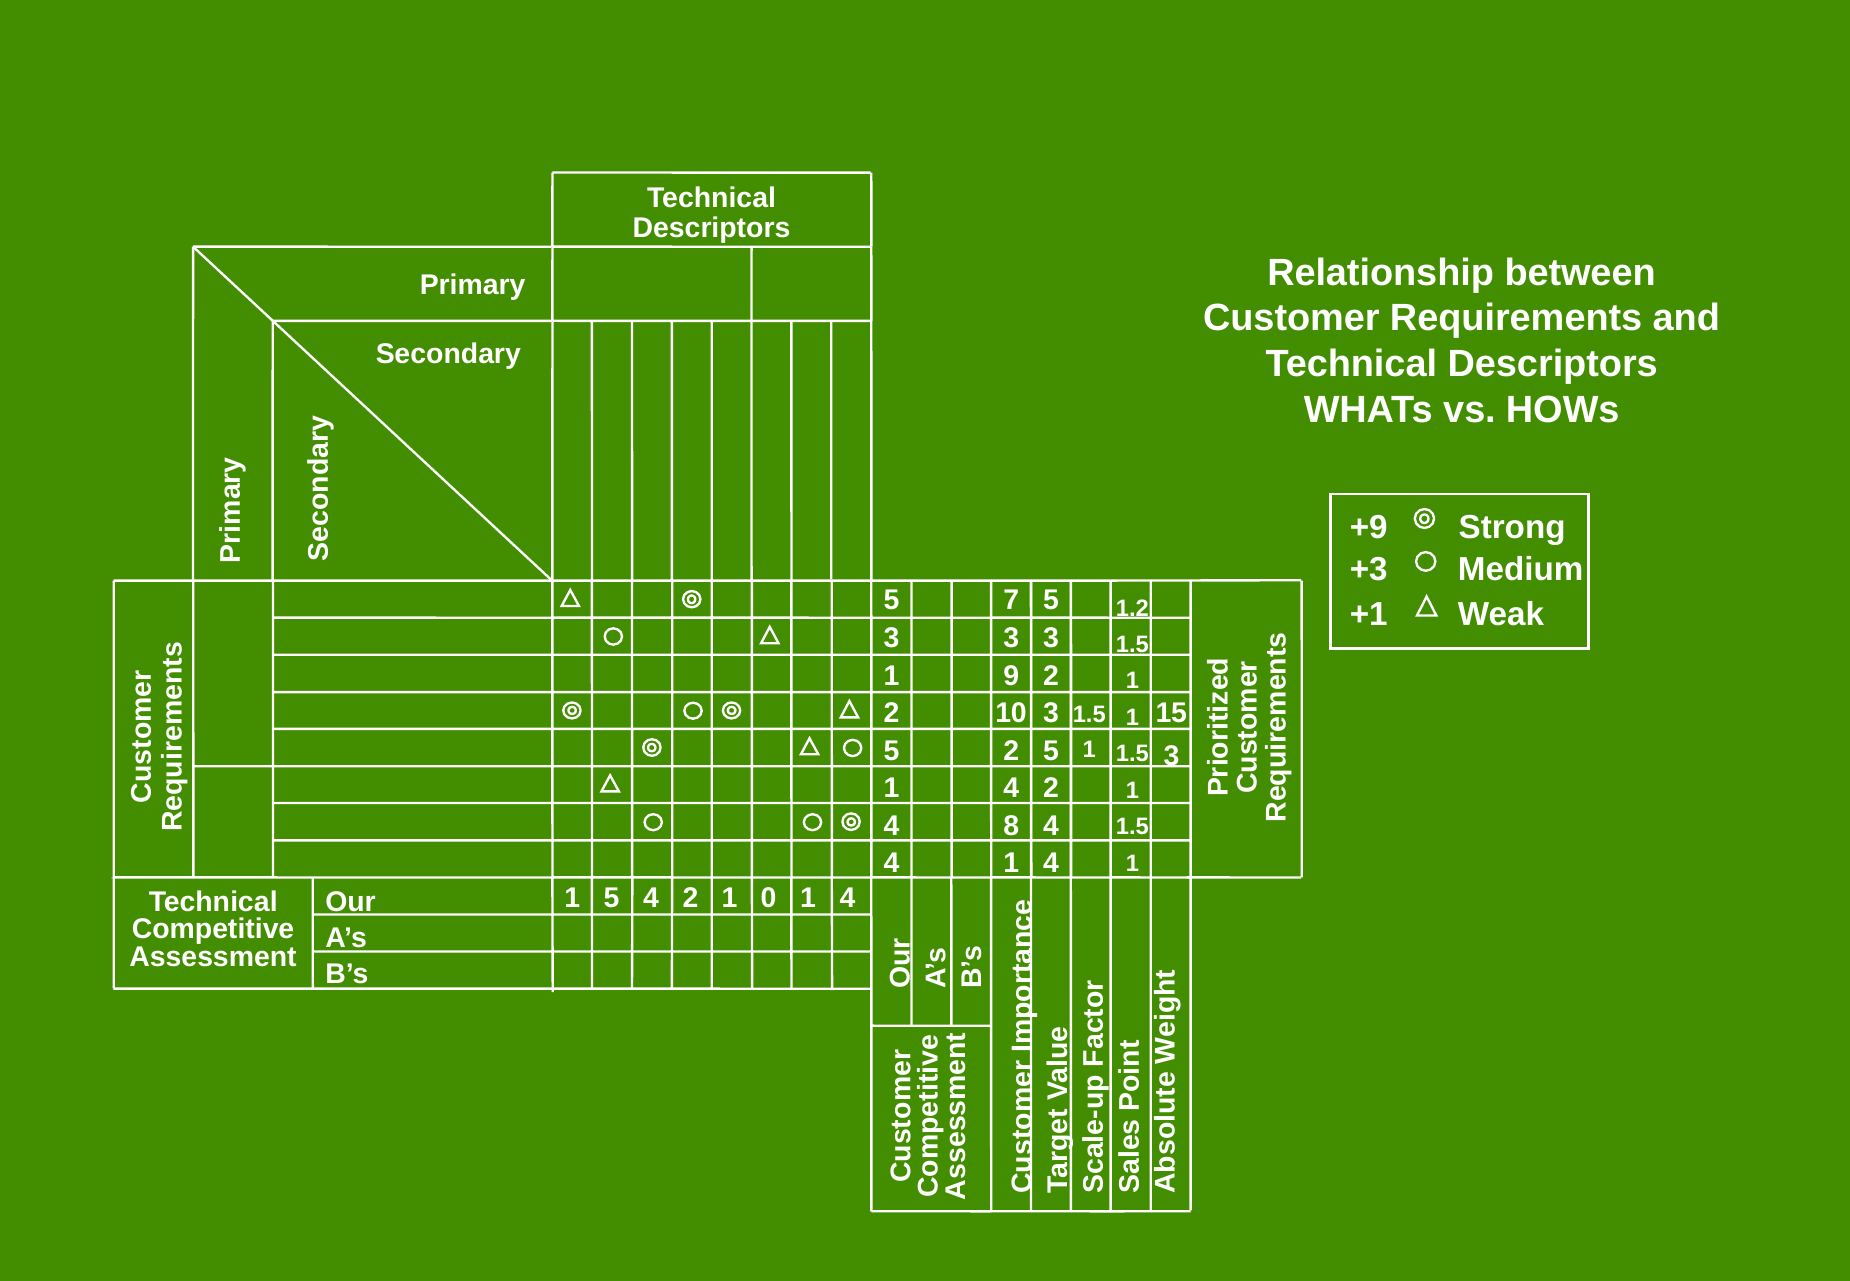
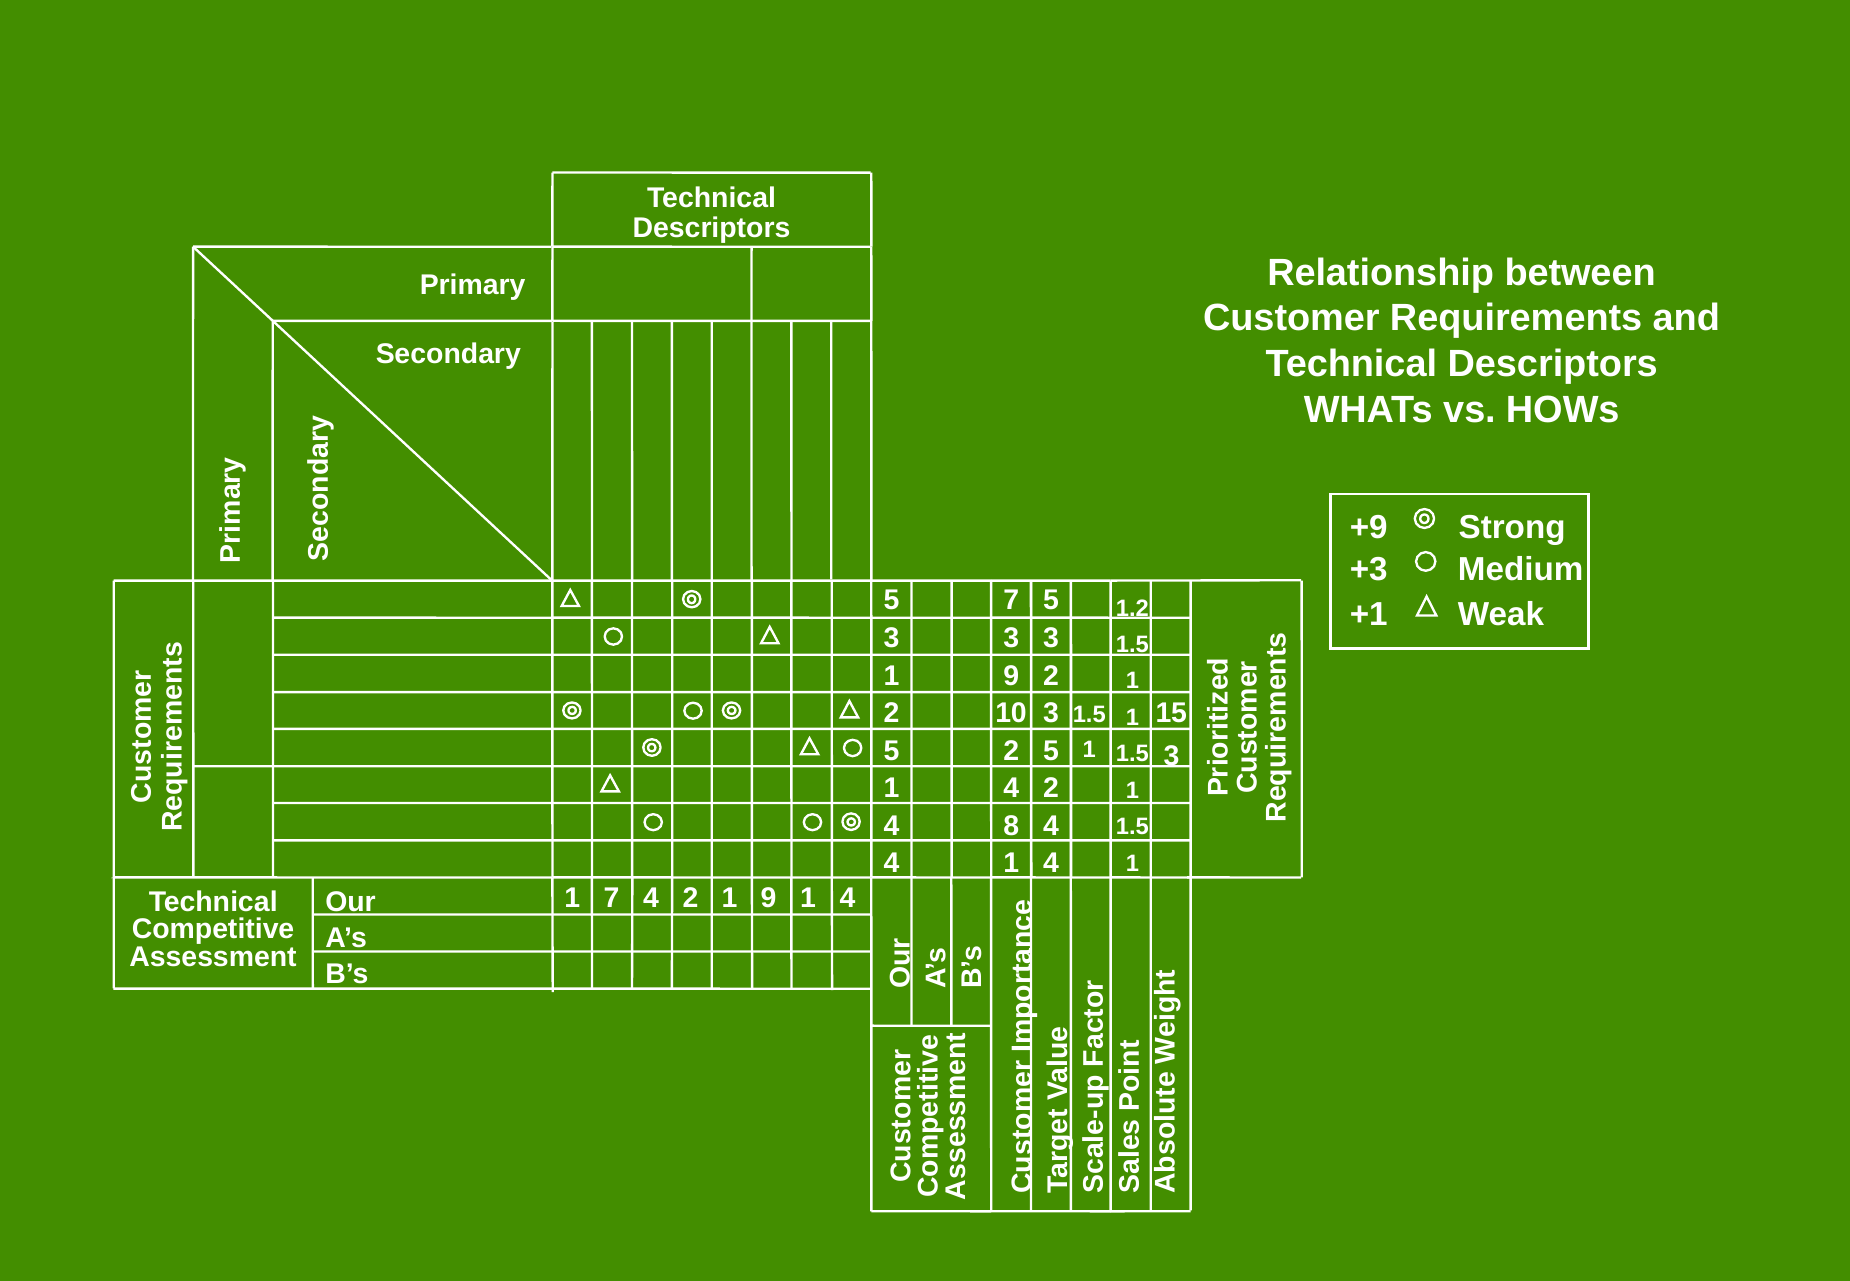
1 5: 5 -> 7 (612, 898)
1 0: 0 -> 9 (769, 898)
